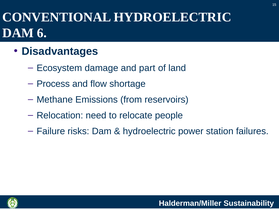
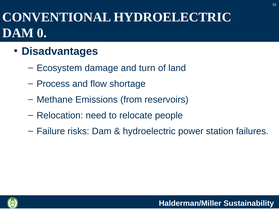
6: 6 -> 0 (42, 33)
part: part -> turn (147, 68)
